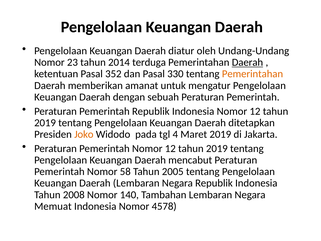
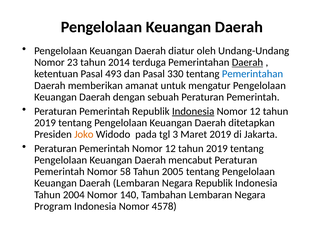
352: 352 -> 493 (113, 74)
Pemerintahan colour: orange -> blue (252, 74)
Indonesia underline: none -> present (193, 111)
4: 4 -> 3 (175, 134)
2008: 2008 -> 2004 (74, 195)
Memuat: Memuat -> Program (53, 206)
